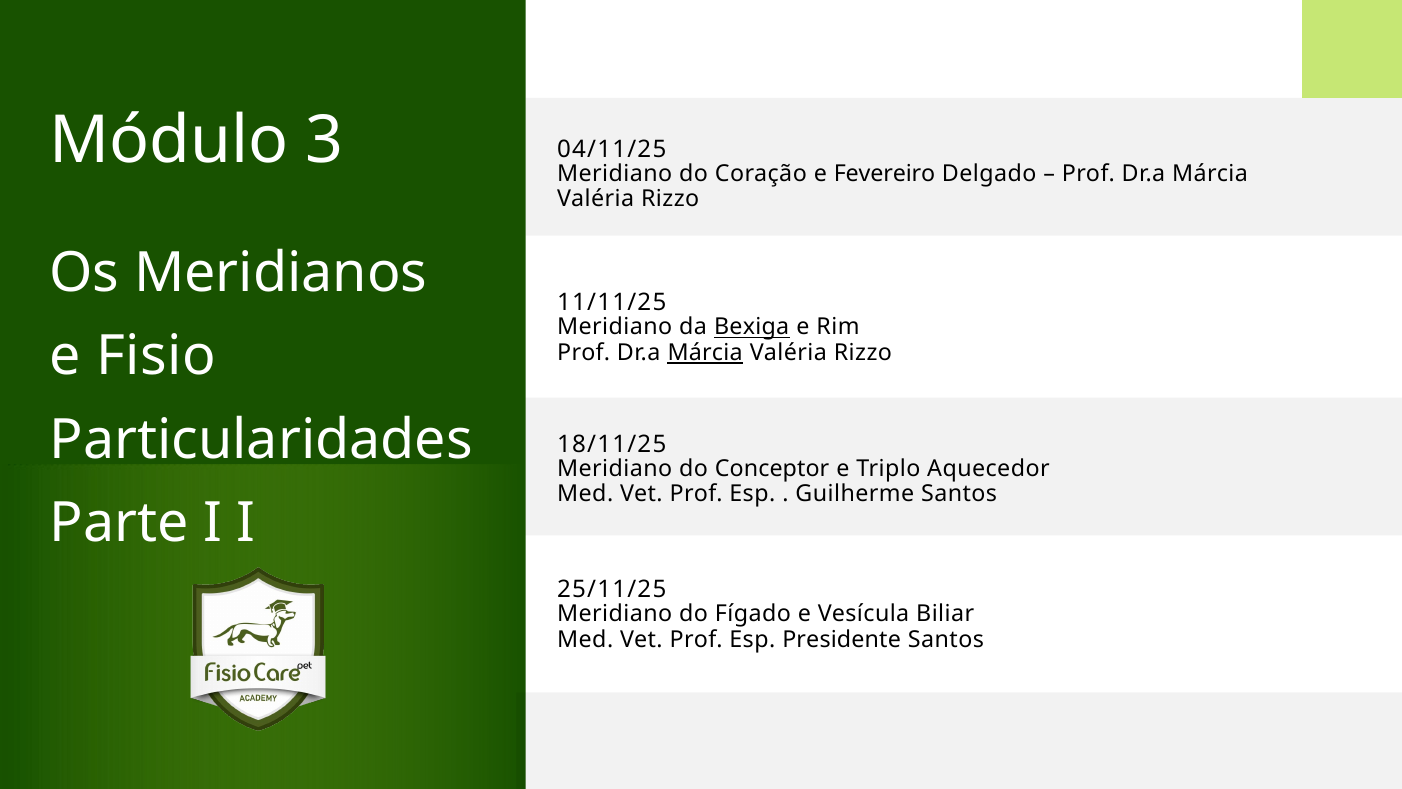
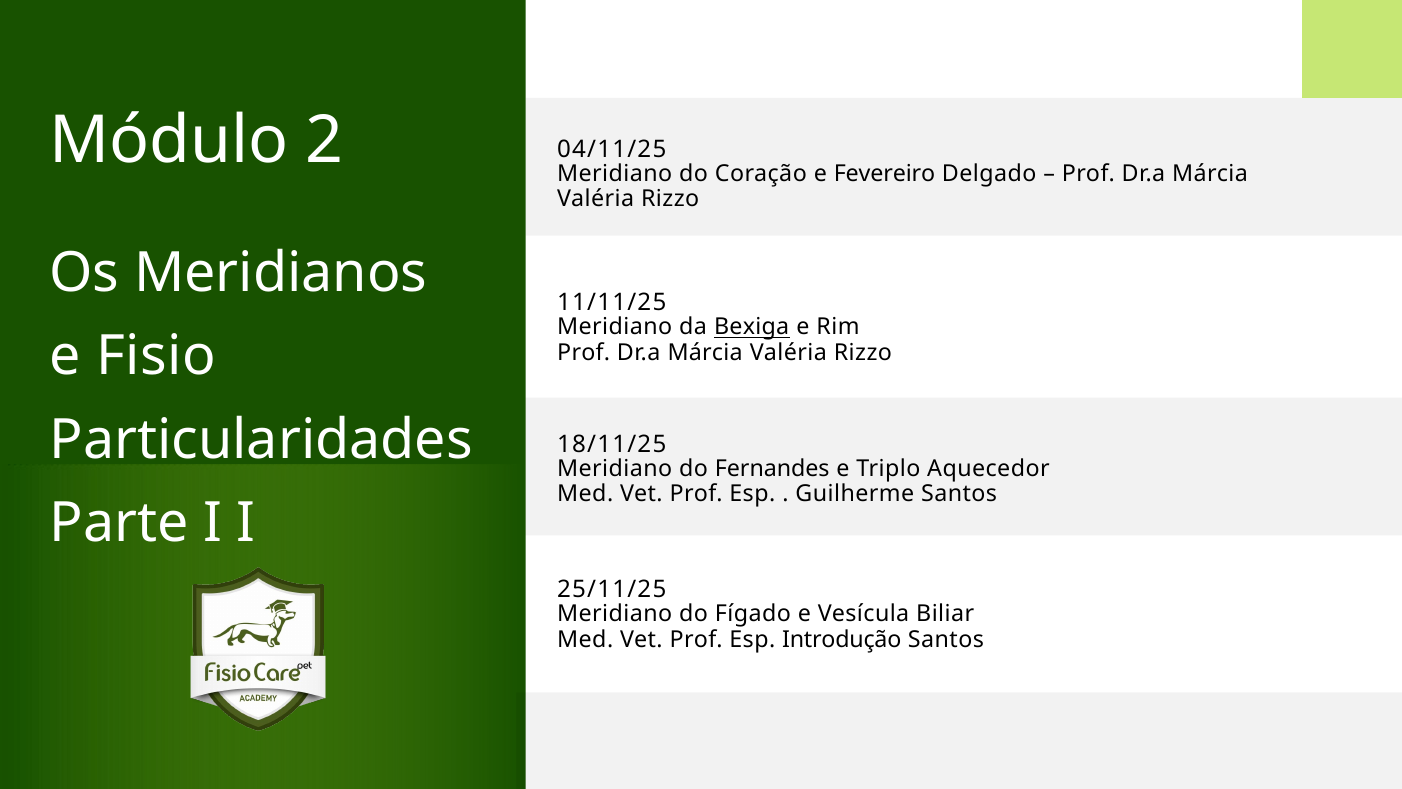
3: 3 -> 2 (325, 140)
Márcia underline: present -> none (705, 353)
Conceptor: Conceptor -> Fernandes (772, 468)
Presidente: Presidente -> Introdução (842, 639)
